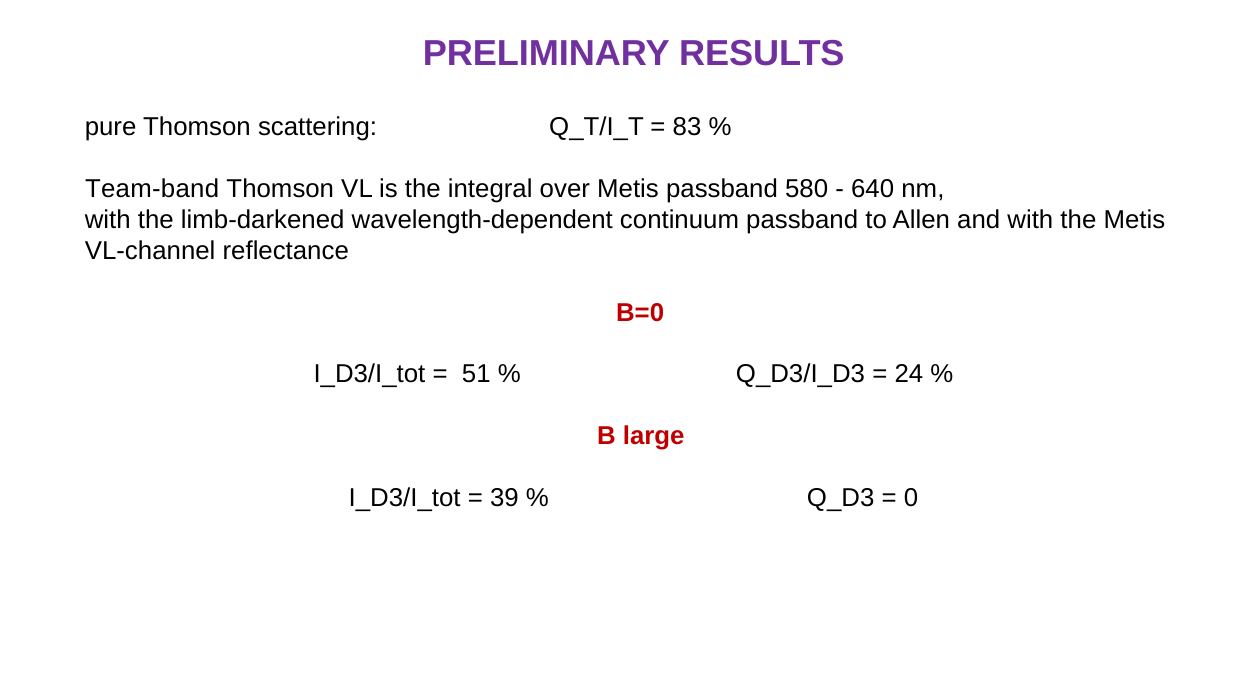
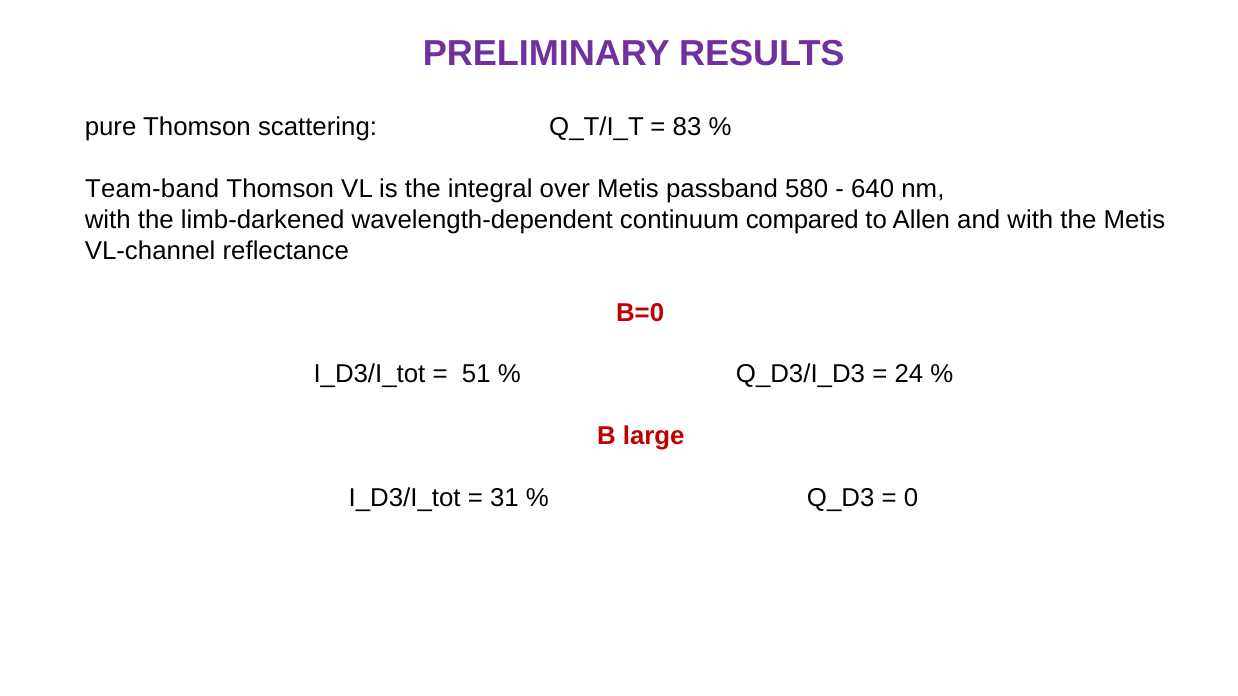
continuum passband: passband -> compared (802, 220)
39: 39 -> 31 (504, 498)
